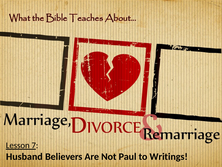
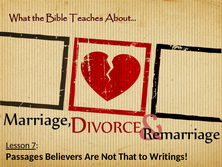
Husband: Husband -> Passages (24, 156)
Paul: Paul -> That (128, 156)
